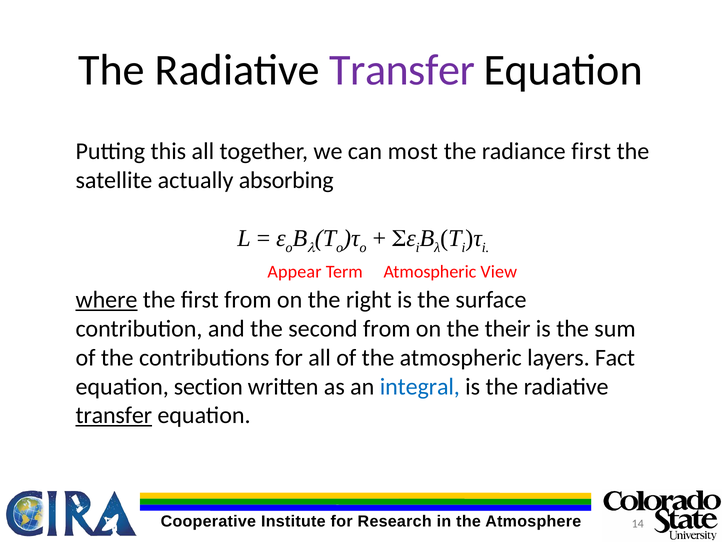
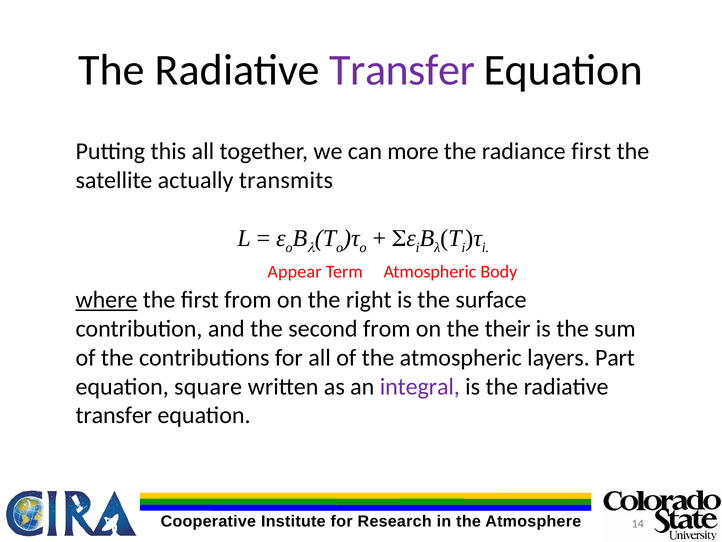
most: most -> more (413, 151)
absorbing: absorbing -> transmits (286, 180)
View: View -> Body (499, 272)
Fact: Fact -> Part (615, 357)
section: section -> square (208, 386)
integral colour: blue -> purple (420, 386)
transfer underline: present -> none (114, 415)
